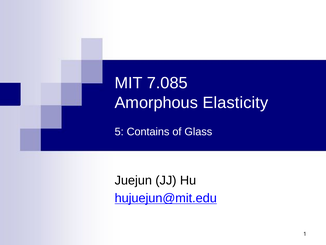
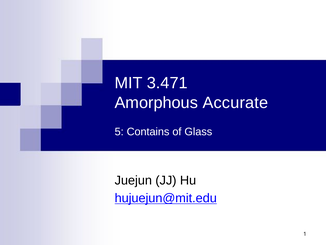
7.085: 7.085 -> 3.471 (167, 83)
Elasticity: Elasticity -> Accurate (235, 102)
